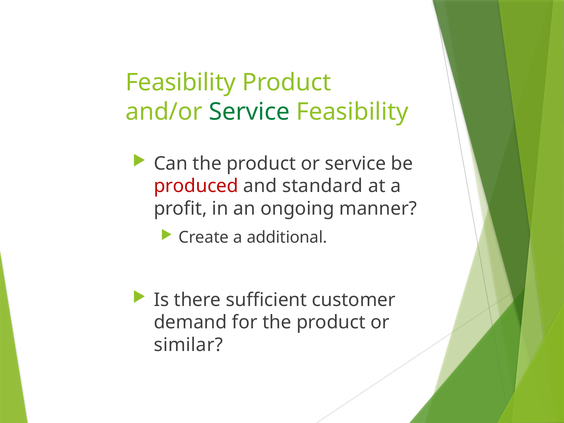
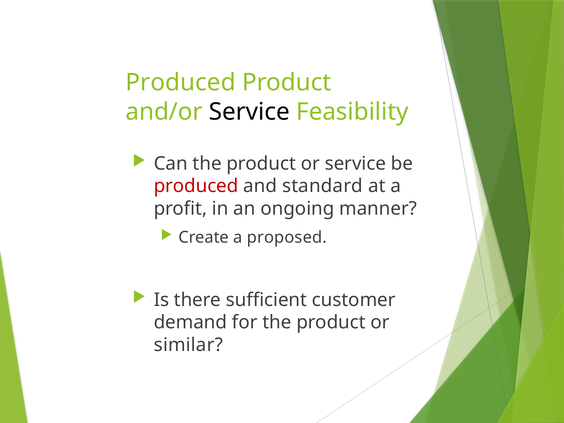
Feasibility: Feasibility -> Produced (181, 83)
Service colour: green -> black (249, 112)
additional: additional -> proposed (287, 237)
